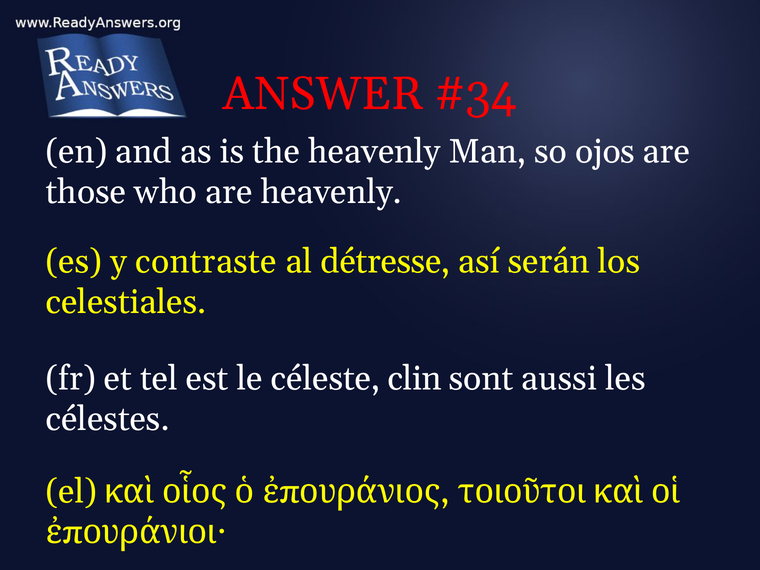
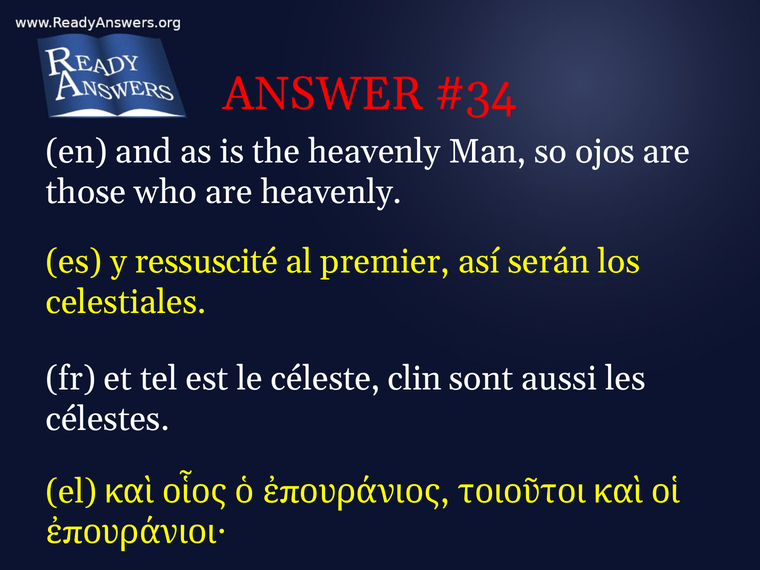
contraste: contraste -> ressuscité (206, 262)
détresse: détresse -> premier (385, 262)
